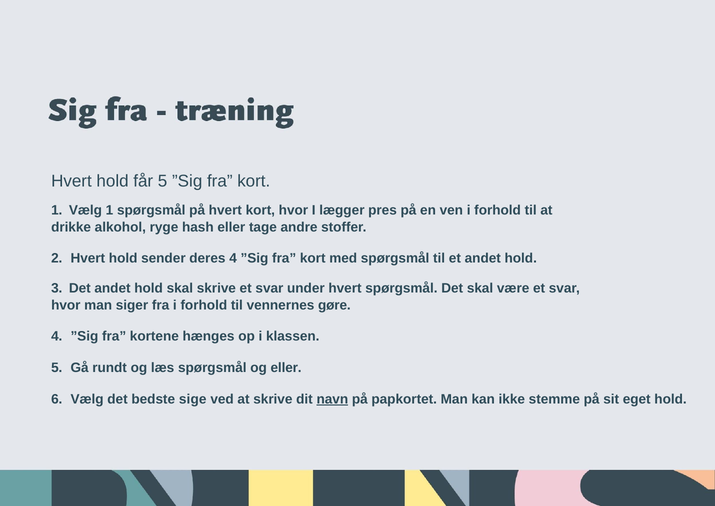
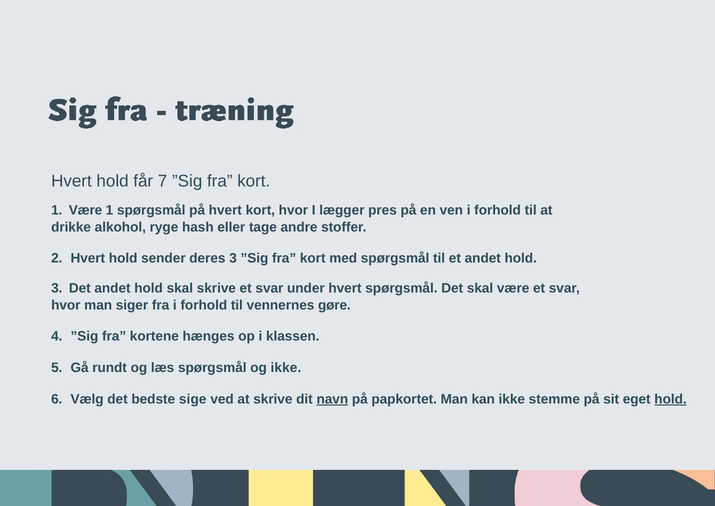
får 5: 5 -> 7 (163, 181)
1 Vælg: Vælg -> Være (86, 210)
deres 4: 4 -> 3 (233, 258)
og eller: eller -> ikke (286, 367)
hold underline: none -> present (671, 399)
